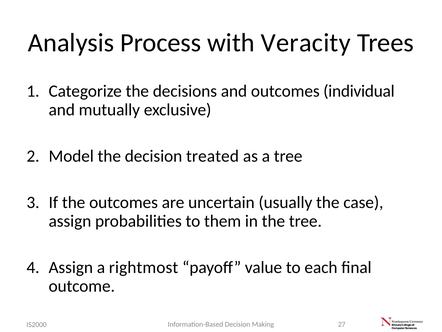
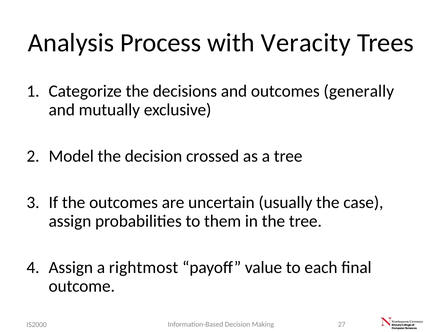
individual: individual -> generally (359, 91)
treated: treated -> crossed (213, 156)
